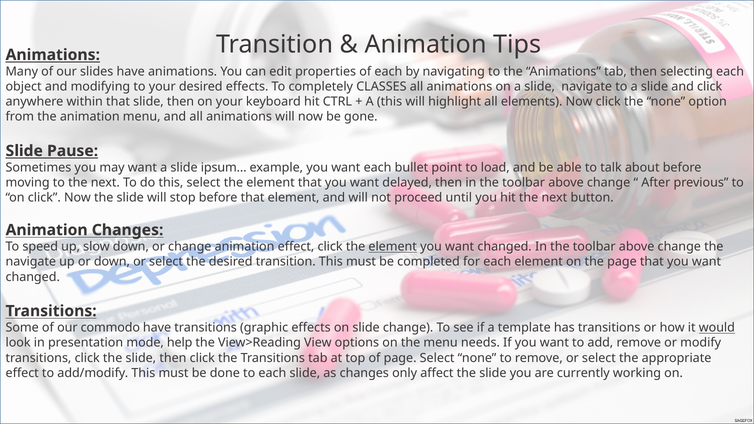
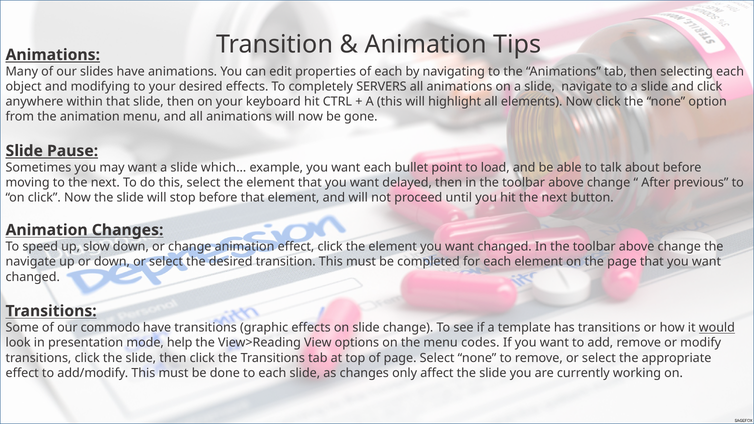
CLASSES: CLASSES -> SERVERS (381, 87)
ipsum…: ipsum… -> which… (224, 168)
element underline: present -> none (393, 247)
needs: needs -> codes (480, 343)
